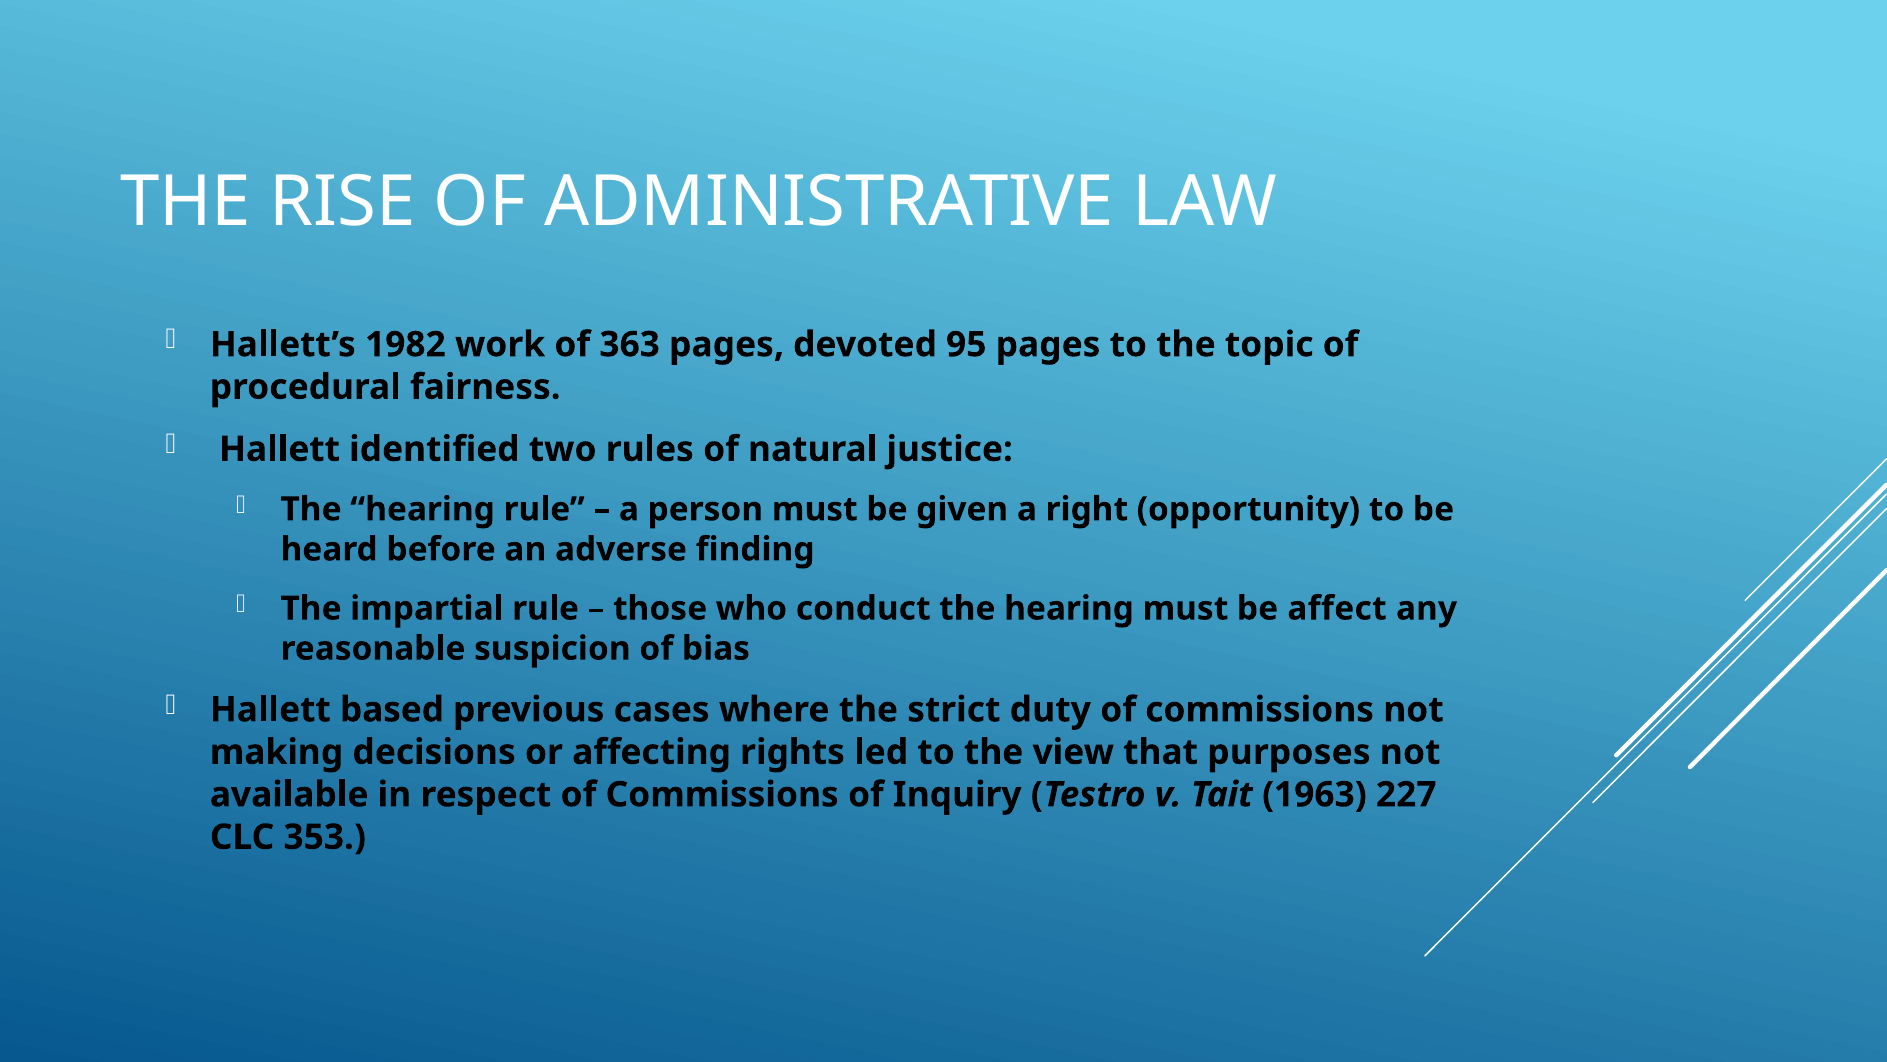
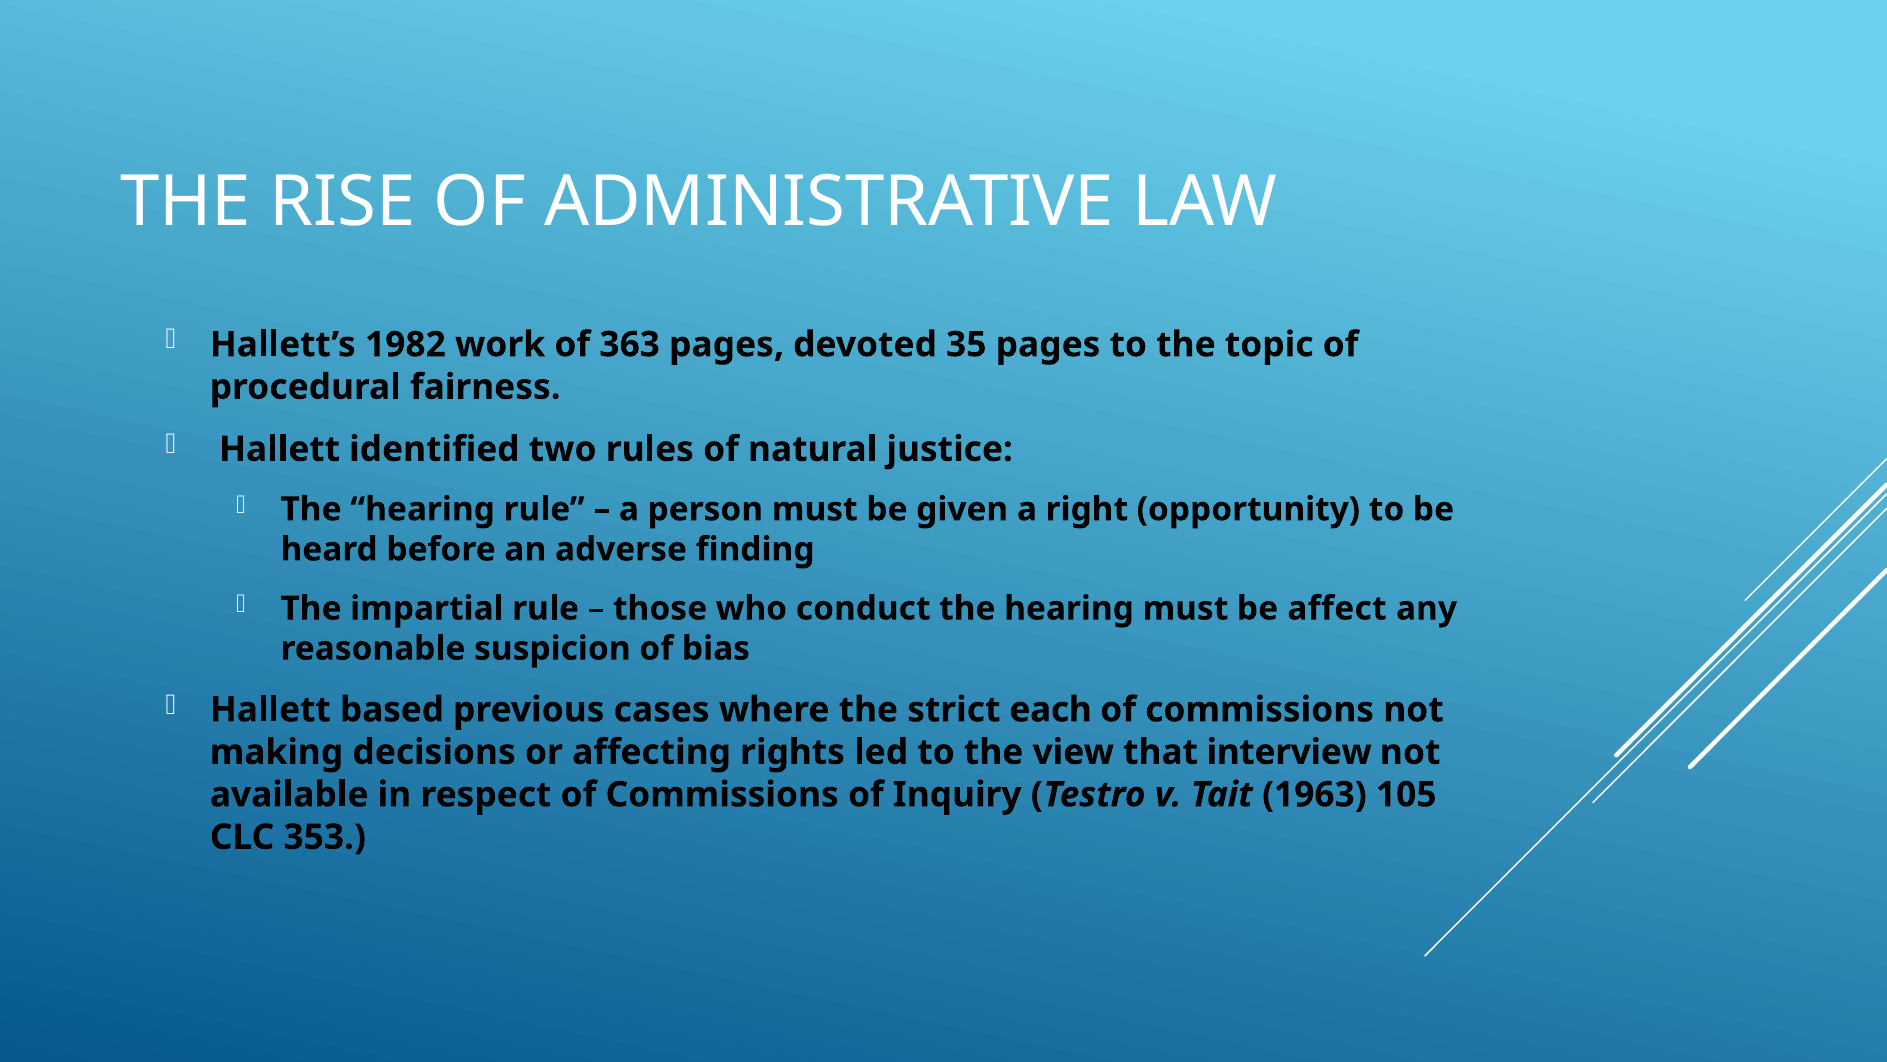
95: 95 -> 35 (966, 344)
duty: duty -> each (1051, 709)
purposes: purposes -> interview (1289, 752)
227: 227 -> 105 (1406, 794)
